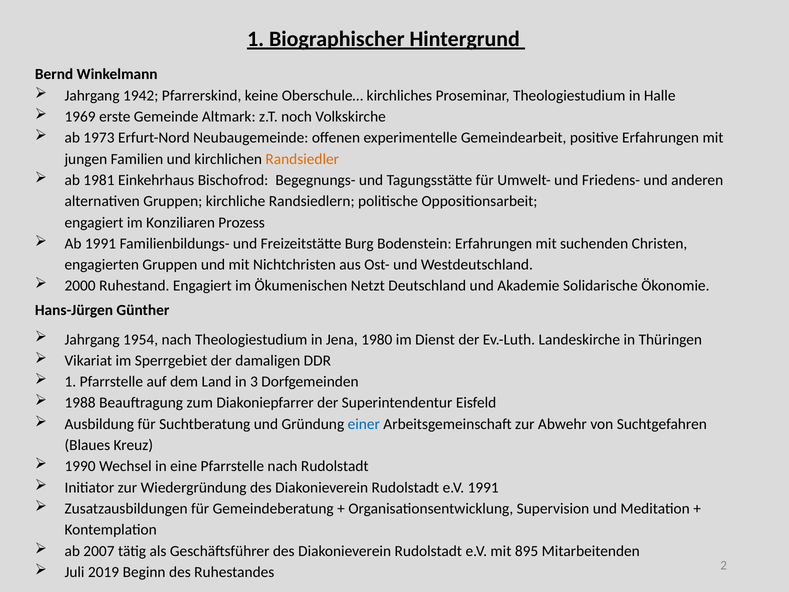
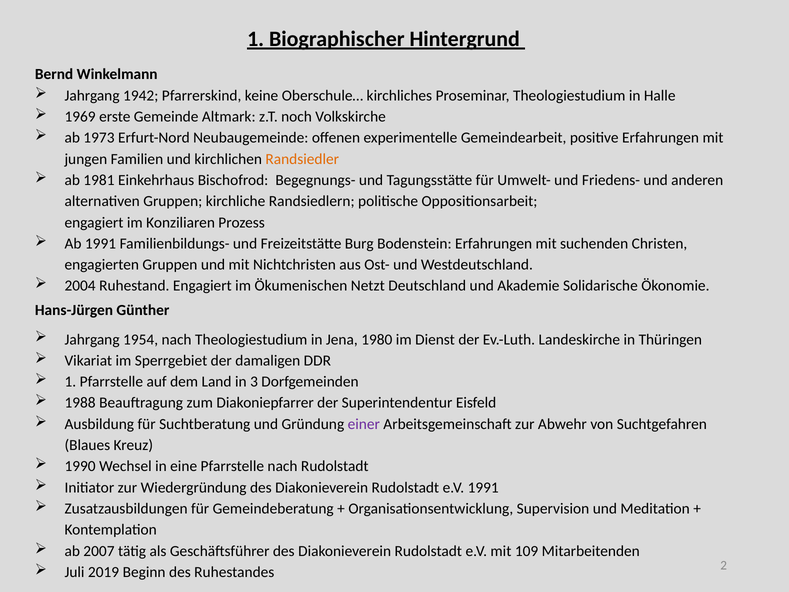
2000: 2000 -> 2004 (80, 286)
einer colour: blue -> purple (364, 424)
895: 895 -> 109 (527, 551)
